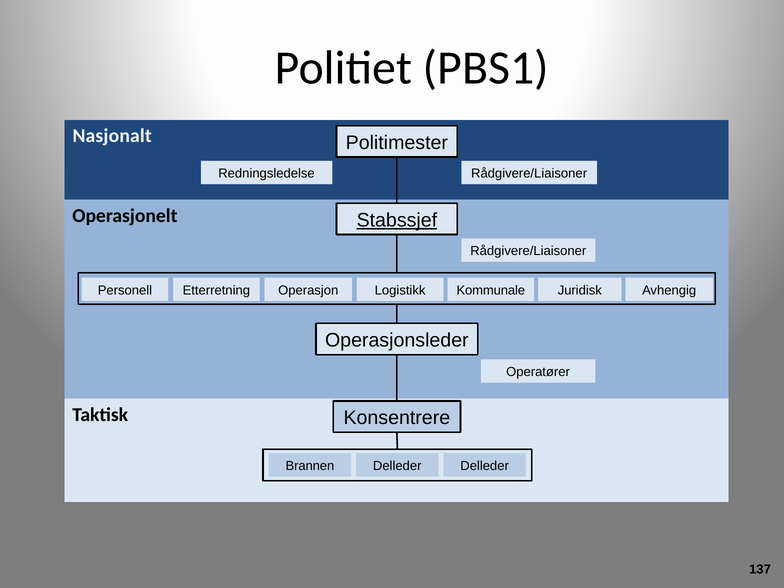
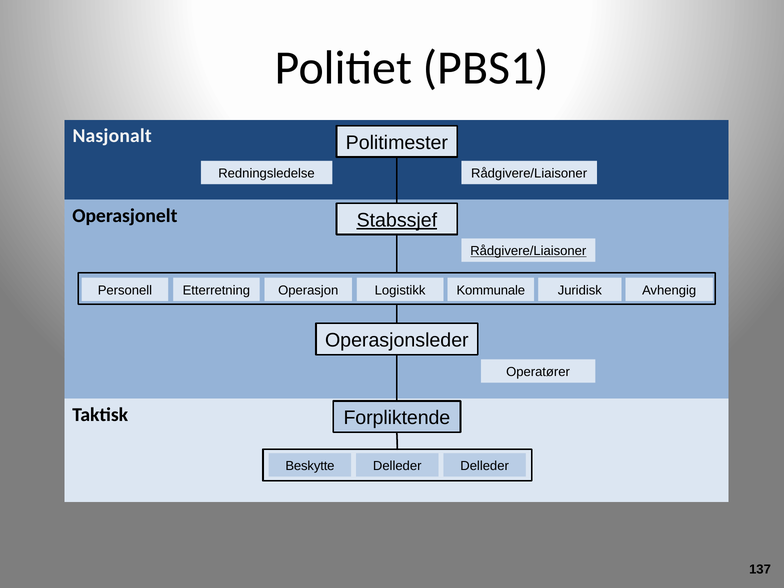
Rådgivere/Liaisoner underline: none -> present (528, 251)
Konsentrere: Konsentrere -> Forpliktende (397, 418)
Brannen: Brannen -> Beskytte (310, 466)
